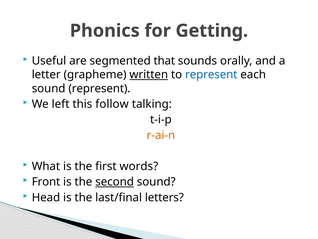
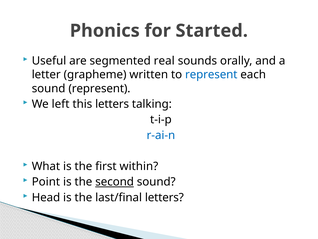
Getting: Getting -> Started (212, 31)
that: that -> real (164, 61)
written underline: present -> none (149, 75)
this follow: follow -> letters (112, 104)
r-ai-n colour: orange -> blue (161, 135)
words: words -> within (139, 166)
Front: Front -> Point (46, 182)
